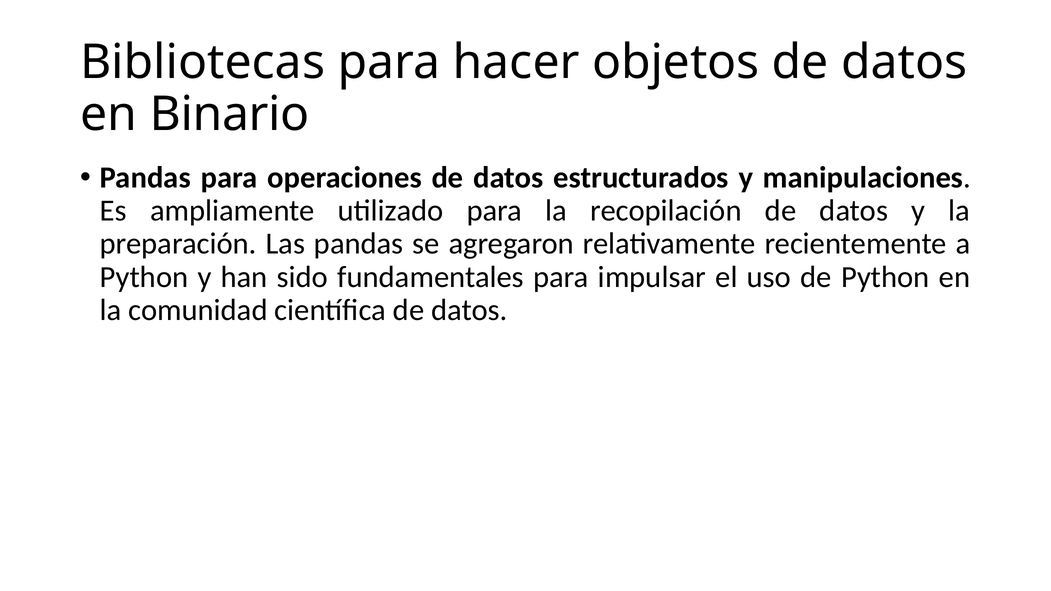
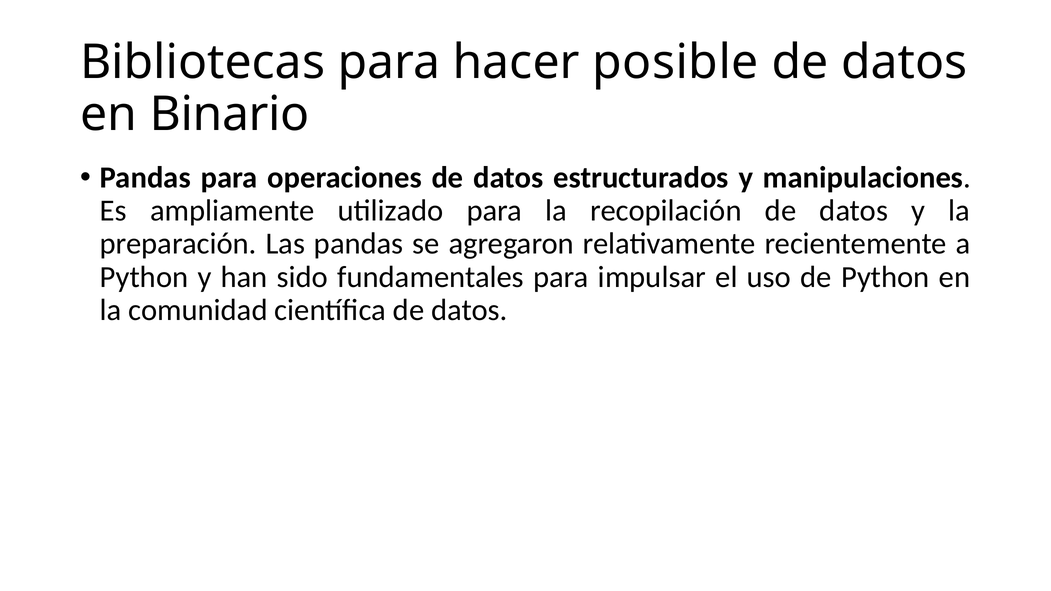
objetos: objetos -> posible (675, 62)
